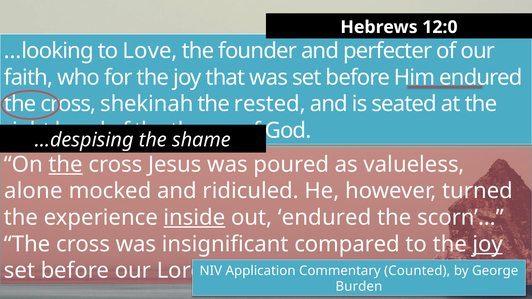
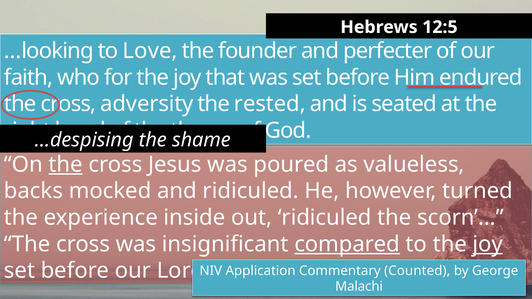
12:0: 12:0 -> 12:5 (440, 27)
shekinah: shekinah -> adversity (147, 104)
alone: alone -> backs (33, 191)
inside underline: present -> none (194, 218)
out endured: endured -> ridiculed (325, 218)
compared underline: none -> present (347, 244)
Burden: Burden -> Malachi (359, 287)
